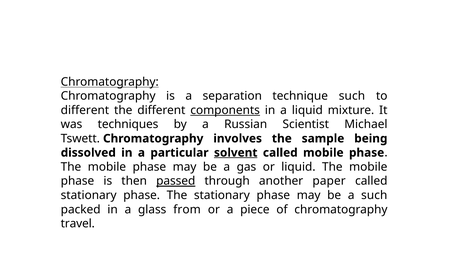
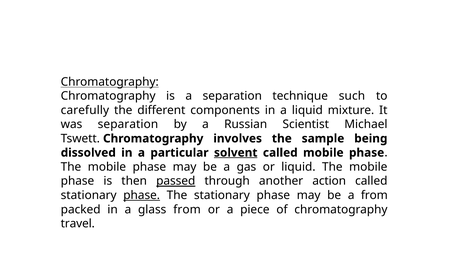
different: different -> carefully (85, 110)
components underline: present -> none (225, 110)
was techniques: techniques -> separation (128, 124)
paper: paper -> action (329, 181)
phase underline: none -> present (142, 195)
a such: such -> from (374, 195)
